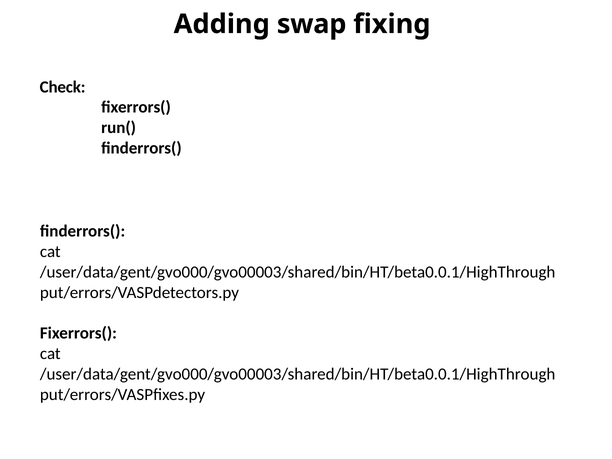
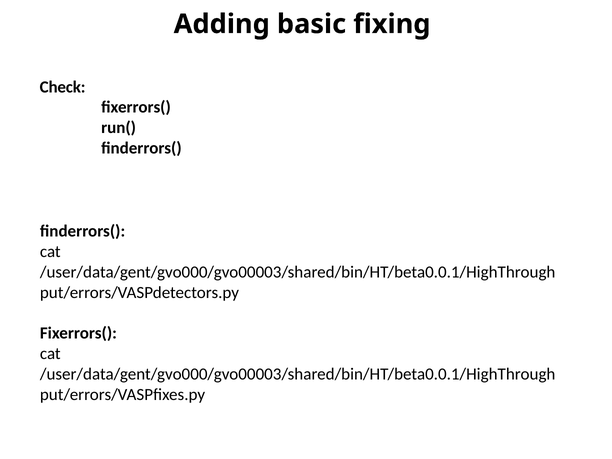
swap: swap -> basic (312, 24)
